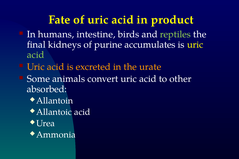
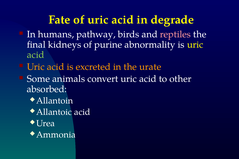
product: product -> degrade (172, 20)
intestine: intestine -> pathway (96, 34)
reptiles colour: light green -> pink (175, 34)
accumulates: accumulates -> abnormality (150, 45)
